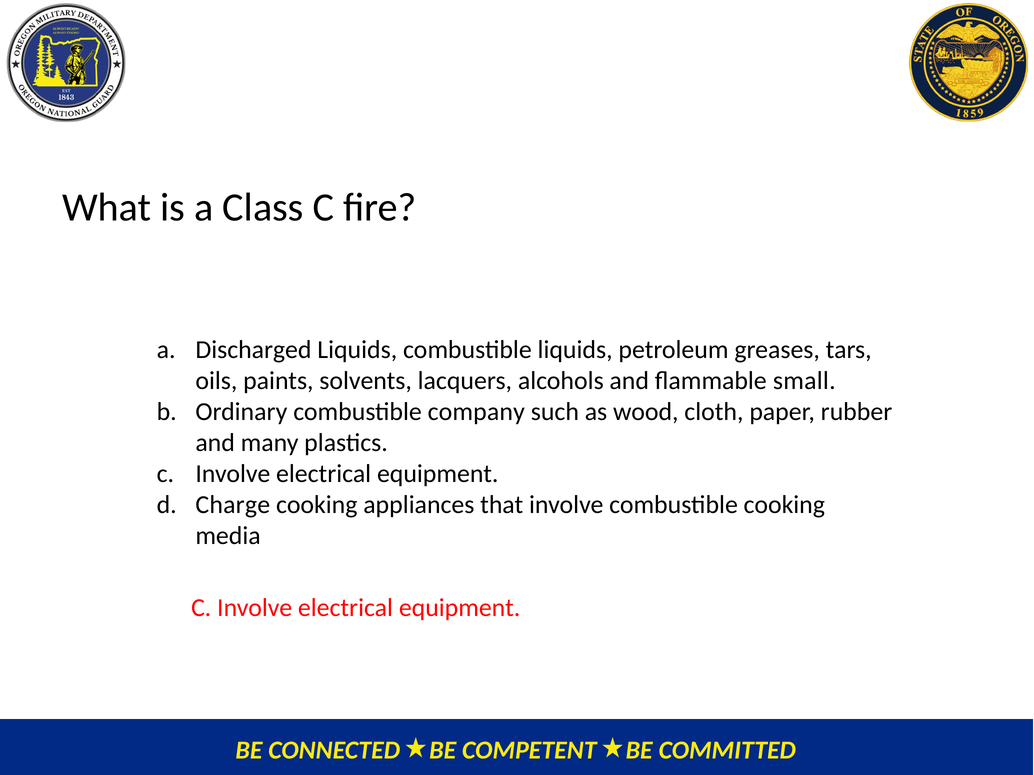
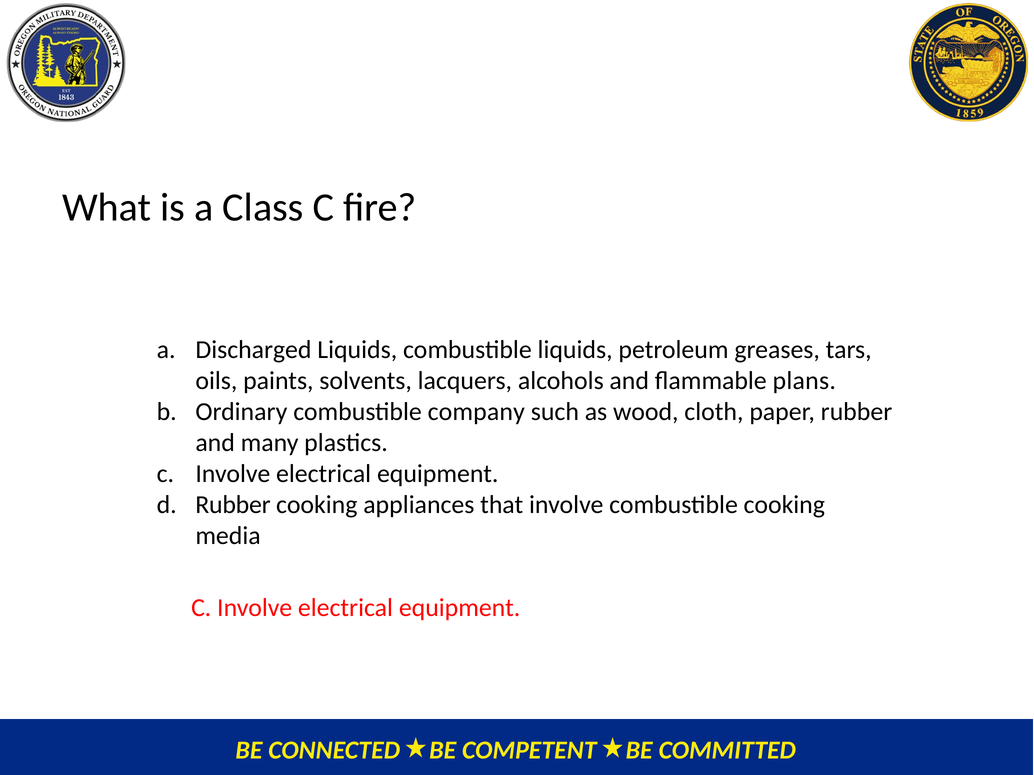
small: small -> plans (804, 381)
Charge: Charge -> Rubber (233, 505)
